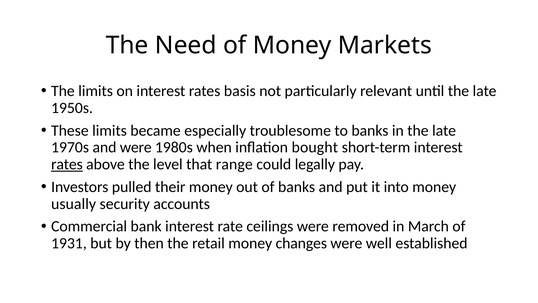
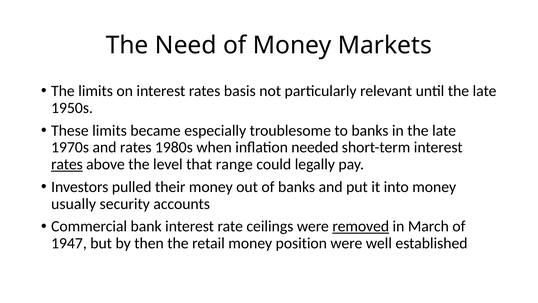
and were: were -> rates (136, 147)
bought: bought -> needed (315, 147)
removed underline: none -> present (361, 226)
1931: 1931 -> 1947 (69, 243)
changes: changes -> position (301, 243)
